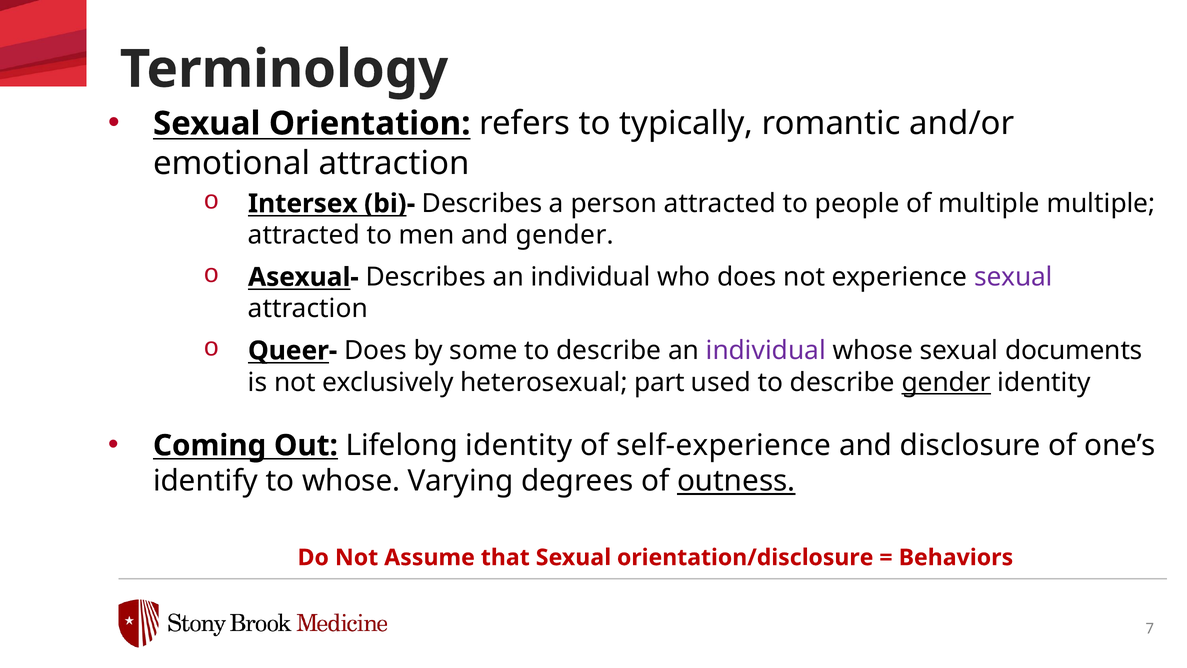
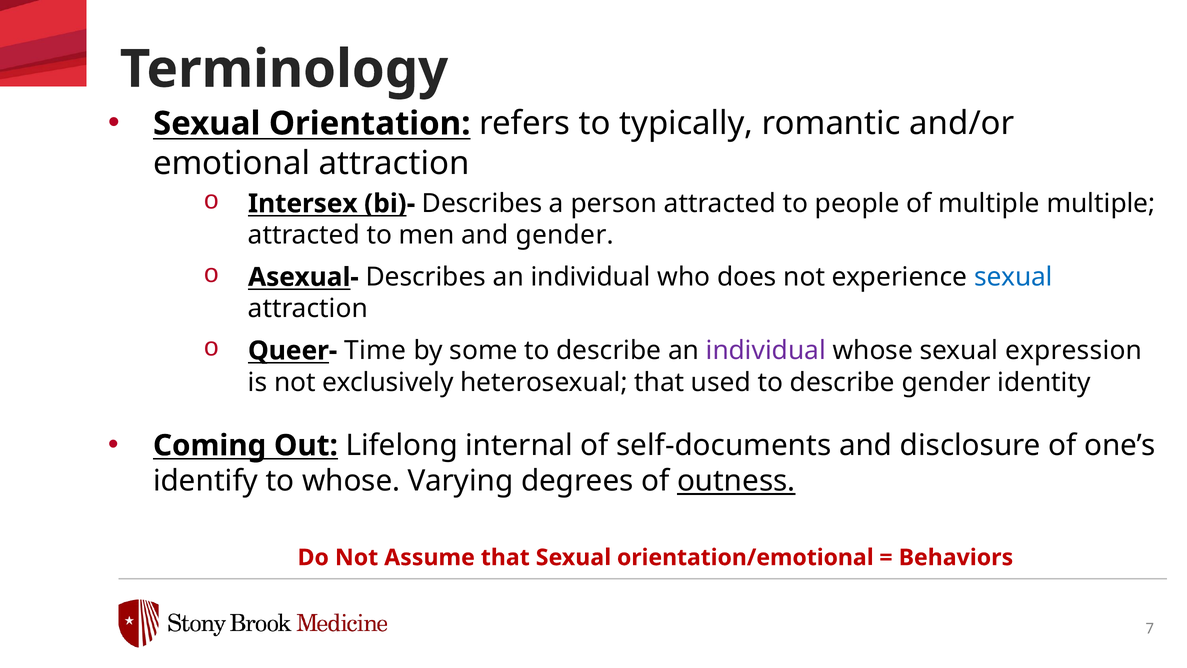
sexual colour: purple -> blue (1013, 277)
Queer- Does: Does -> Time (375, 351)
documents: documents -> expression (1074, 351)
heterosexual part: part -> that (659, 382)
gender underline: present -> none (946, 382)
Lifelong identity: identity -> internal (519, 445)
self-experience: self-experience -> self-documents (724, 445)
orientation/disclosure: orientation/disclosure -> orientation/emotional (745, 557)
